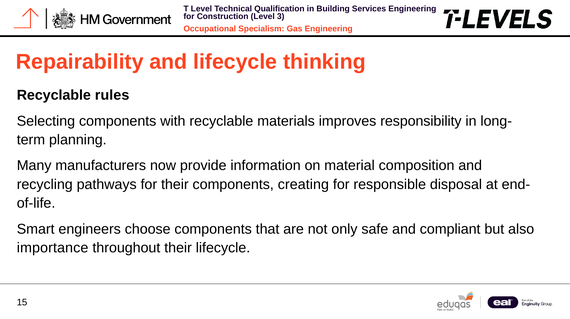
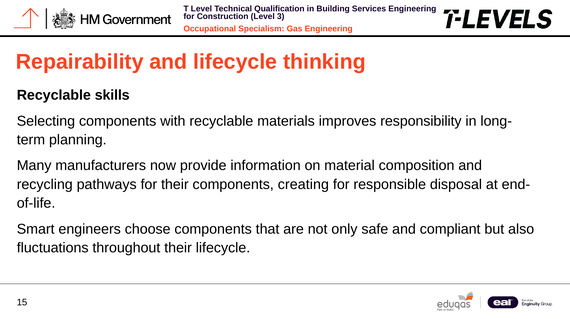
rules: rules -> skills (112, 95)
importance: importance -> fluctuations (53, 247)
